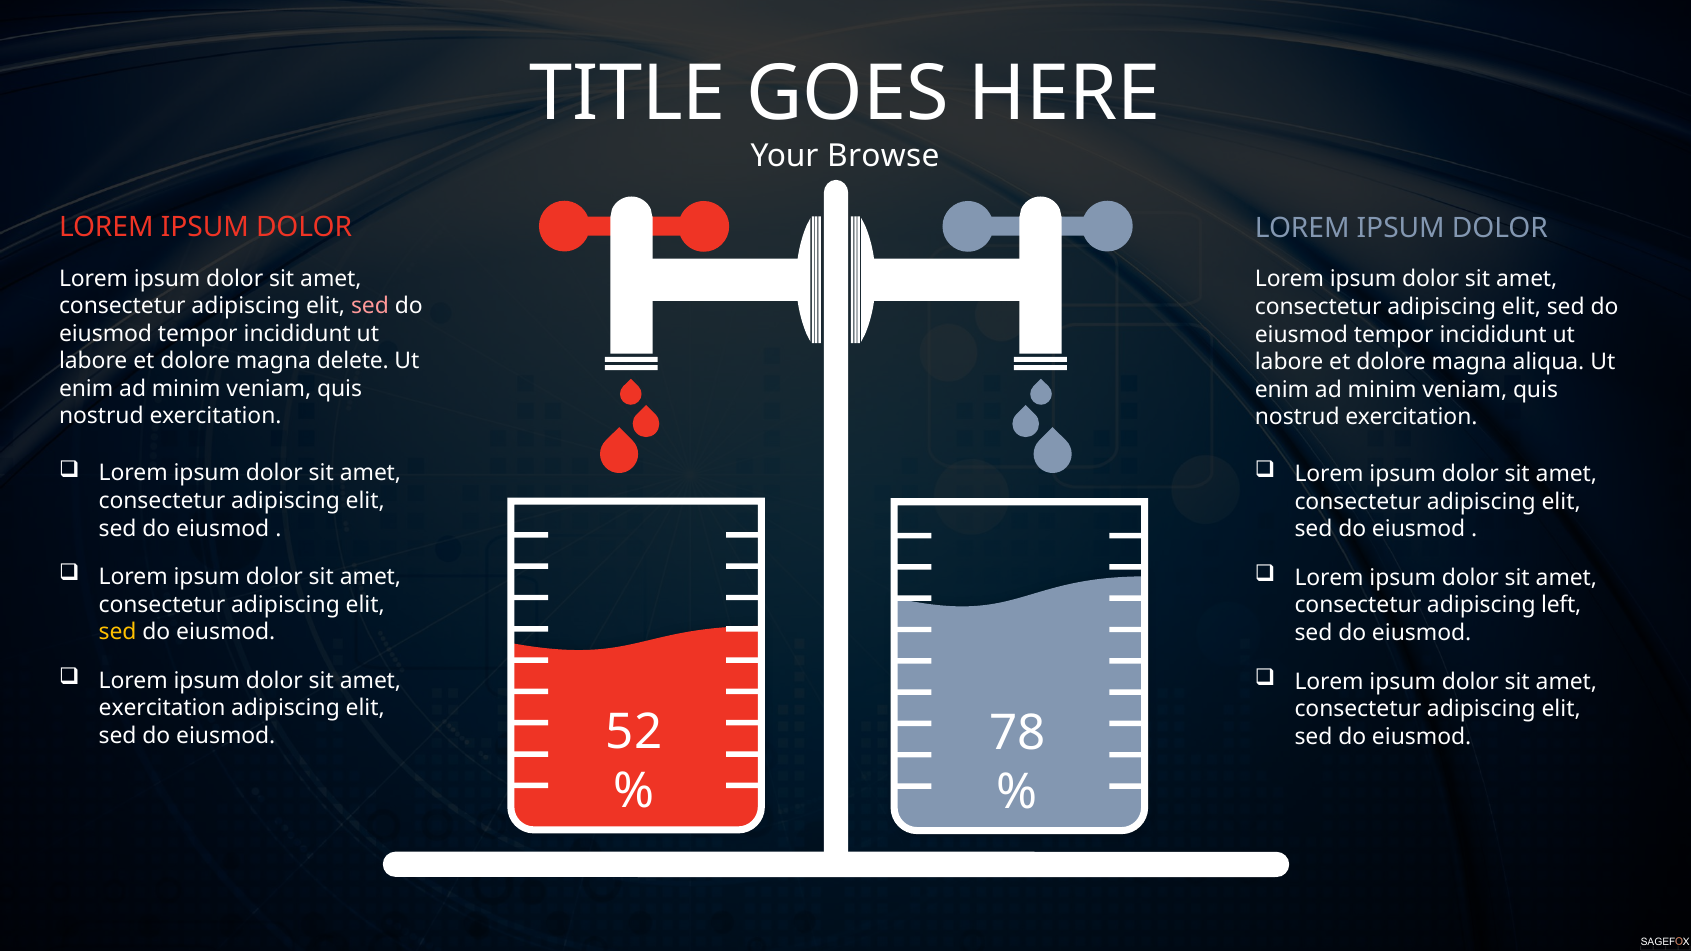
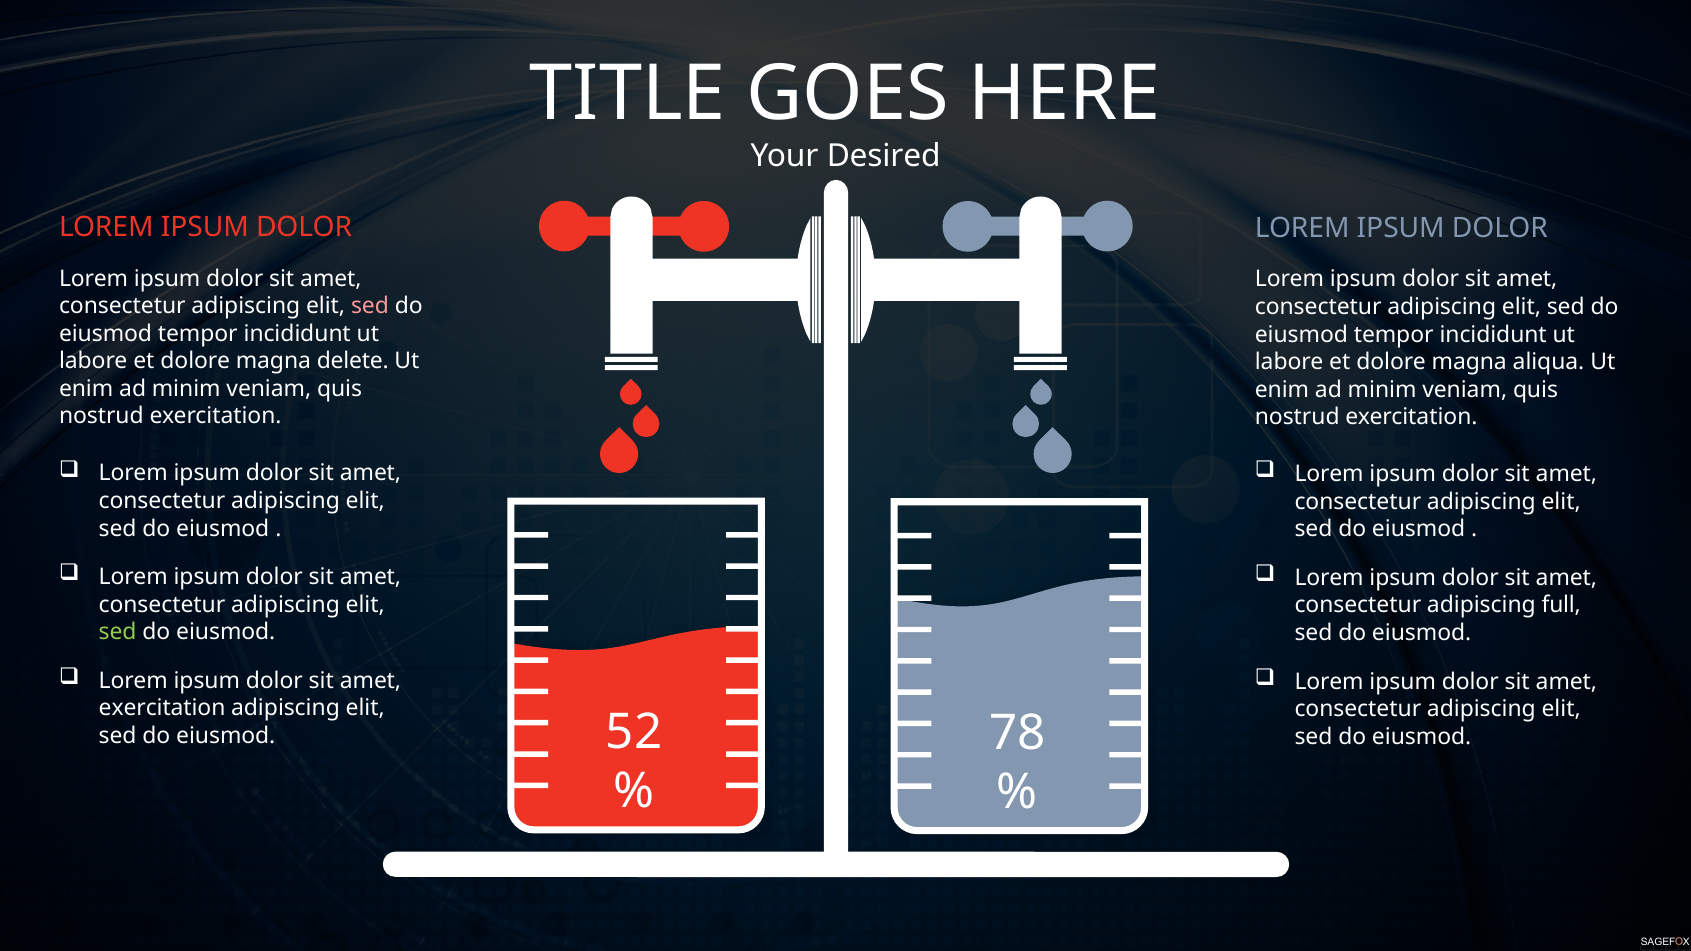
Browse: Browse -> Desired (884, 156)
left: left -> full (1561, 605)
sed colour: yellow -> light green (118, 632)
